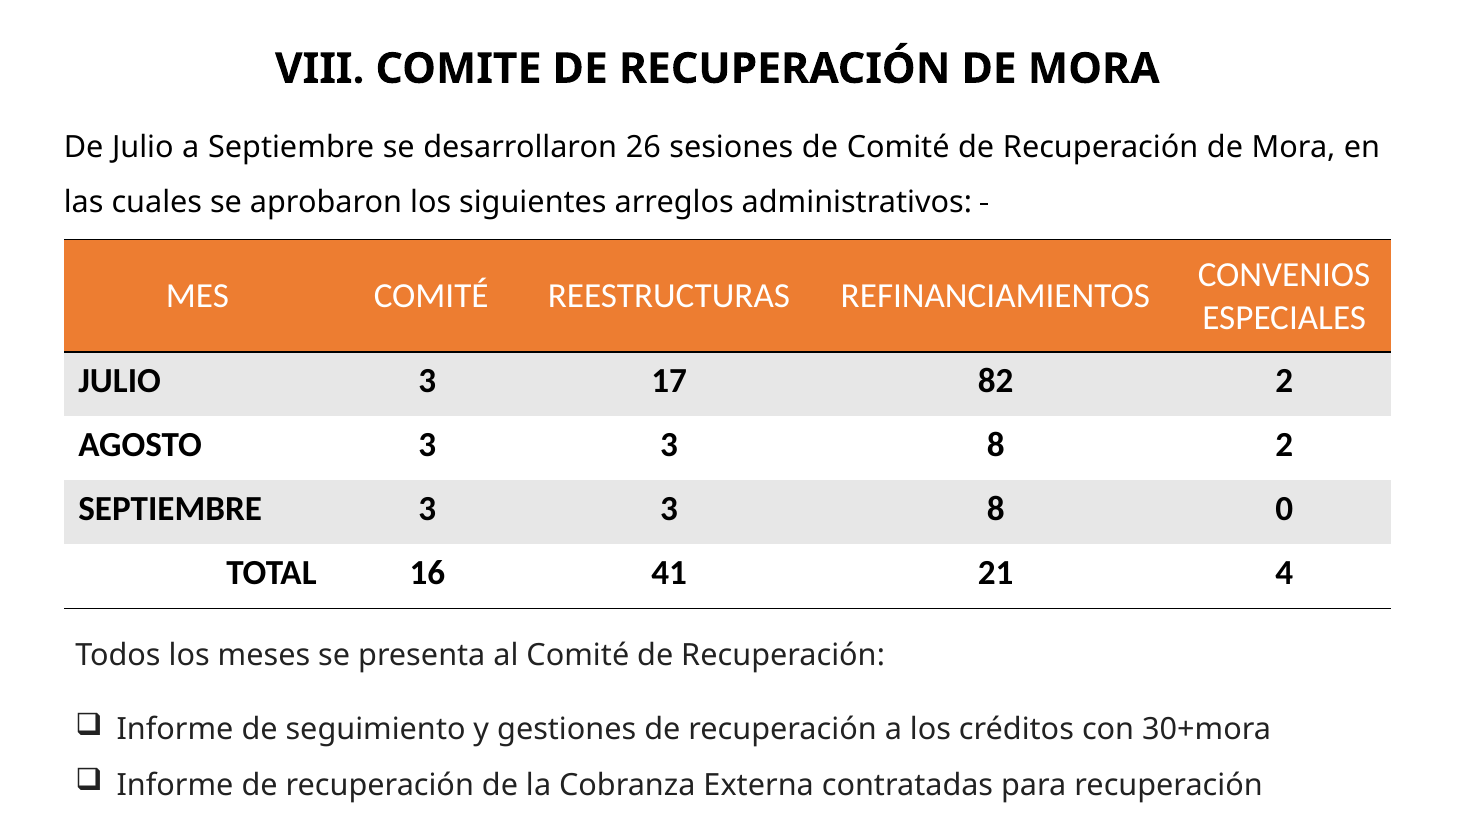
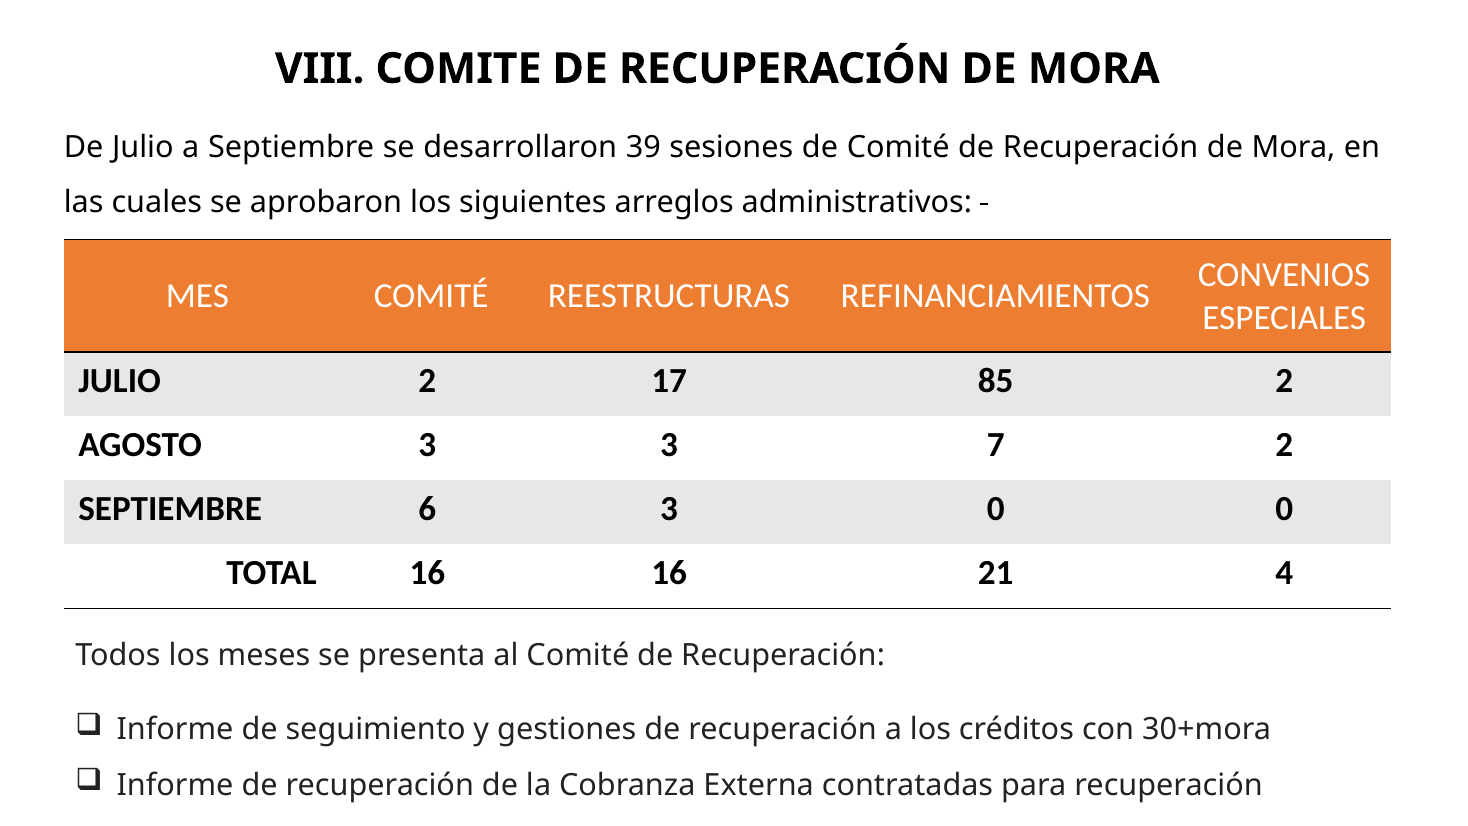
26: 26 -> 39 (643, 148)
JULIO 3: 3 -> 2 (427, 381)
82: 82 -> 85 (996, 381)
AGOSTO 3 3 8: 8 -> 7 (996, 445)
SEPTIEMBRE 3: 3 -> 6 (427, 509)
8: 8 -> 0 (996, 509)
16 41: 41 -> 16 (669, 573)
